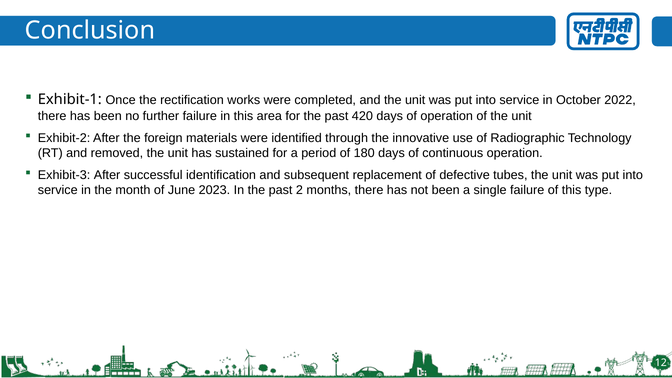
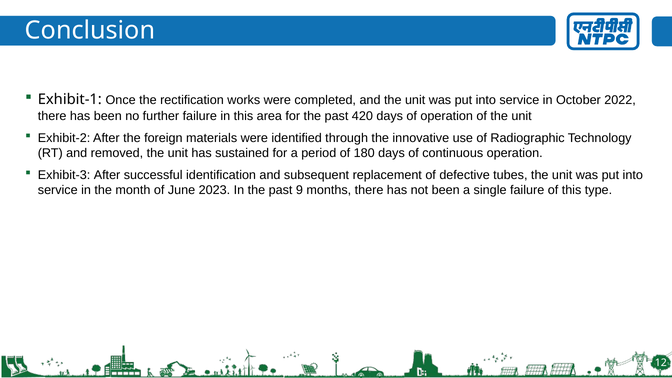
2: 2 -> 9 (299, 190)
